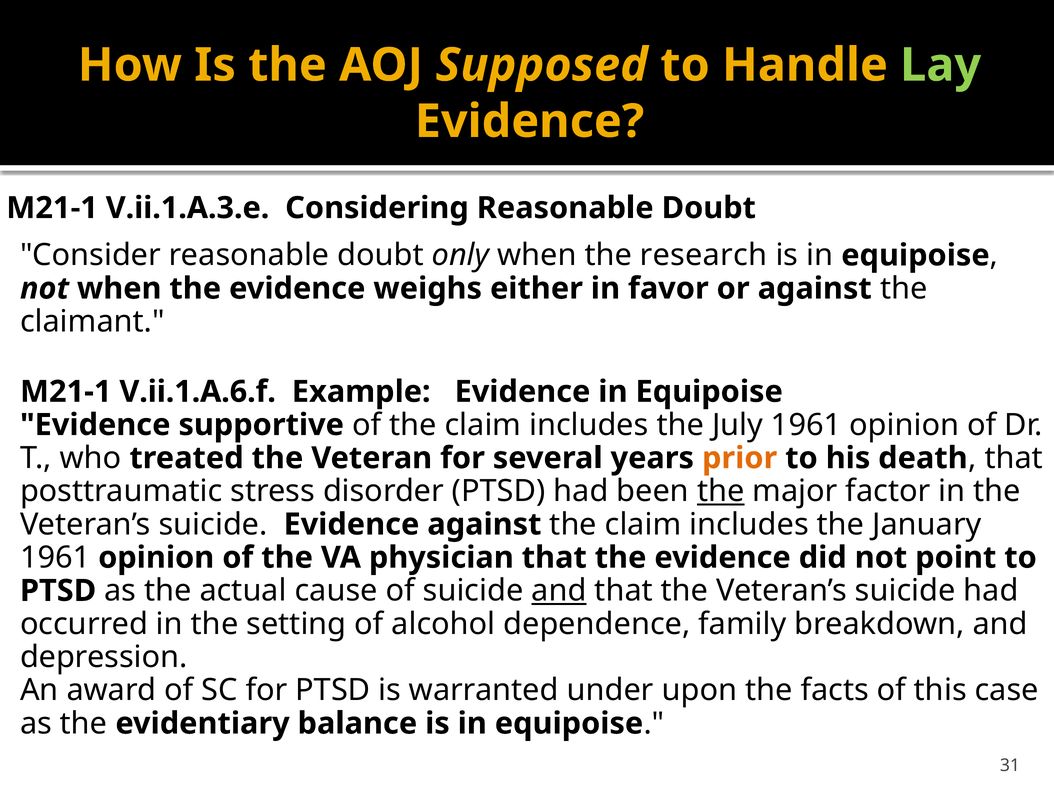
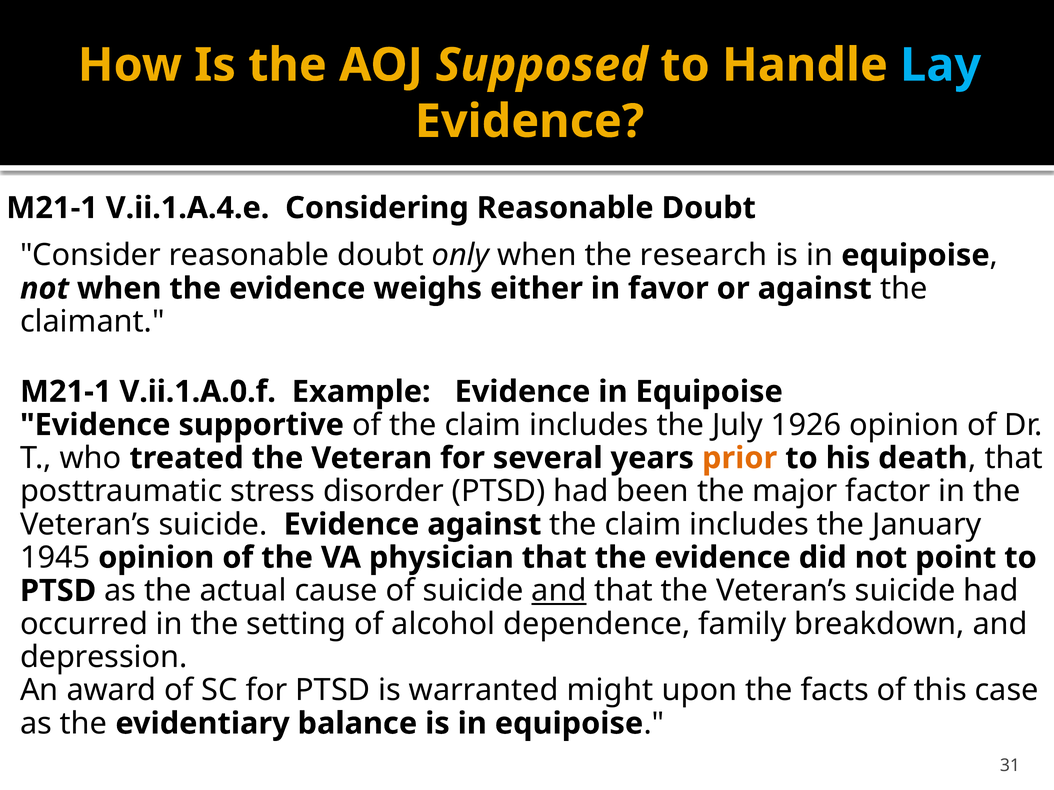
Lay colour: light green -> light blue (941, 65)
V.ii.1.A.3.e: V.ii.1.A.3.e -> V.ii.1.A.4.e (188, 208)
V.ii.1.A.6.f: V.ii.1.A.6.f -> V.ii.1.A.0.f (198, 392)
July 1961: 1961 -> 1926 (806, 425)
the underline: present -> none (721, 492)
1961: 1961 -> 1945 (55, 558)
under: under -> might (610, 691)
